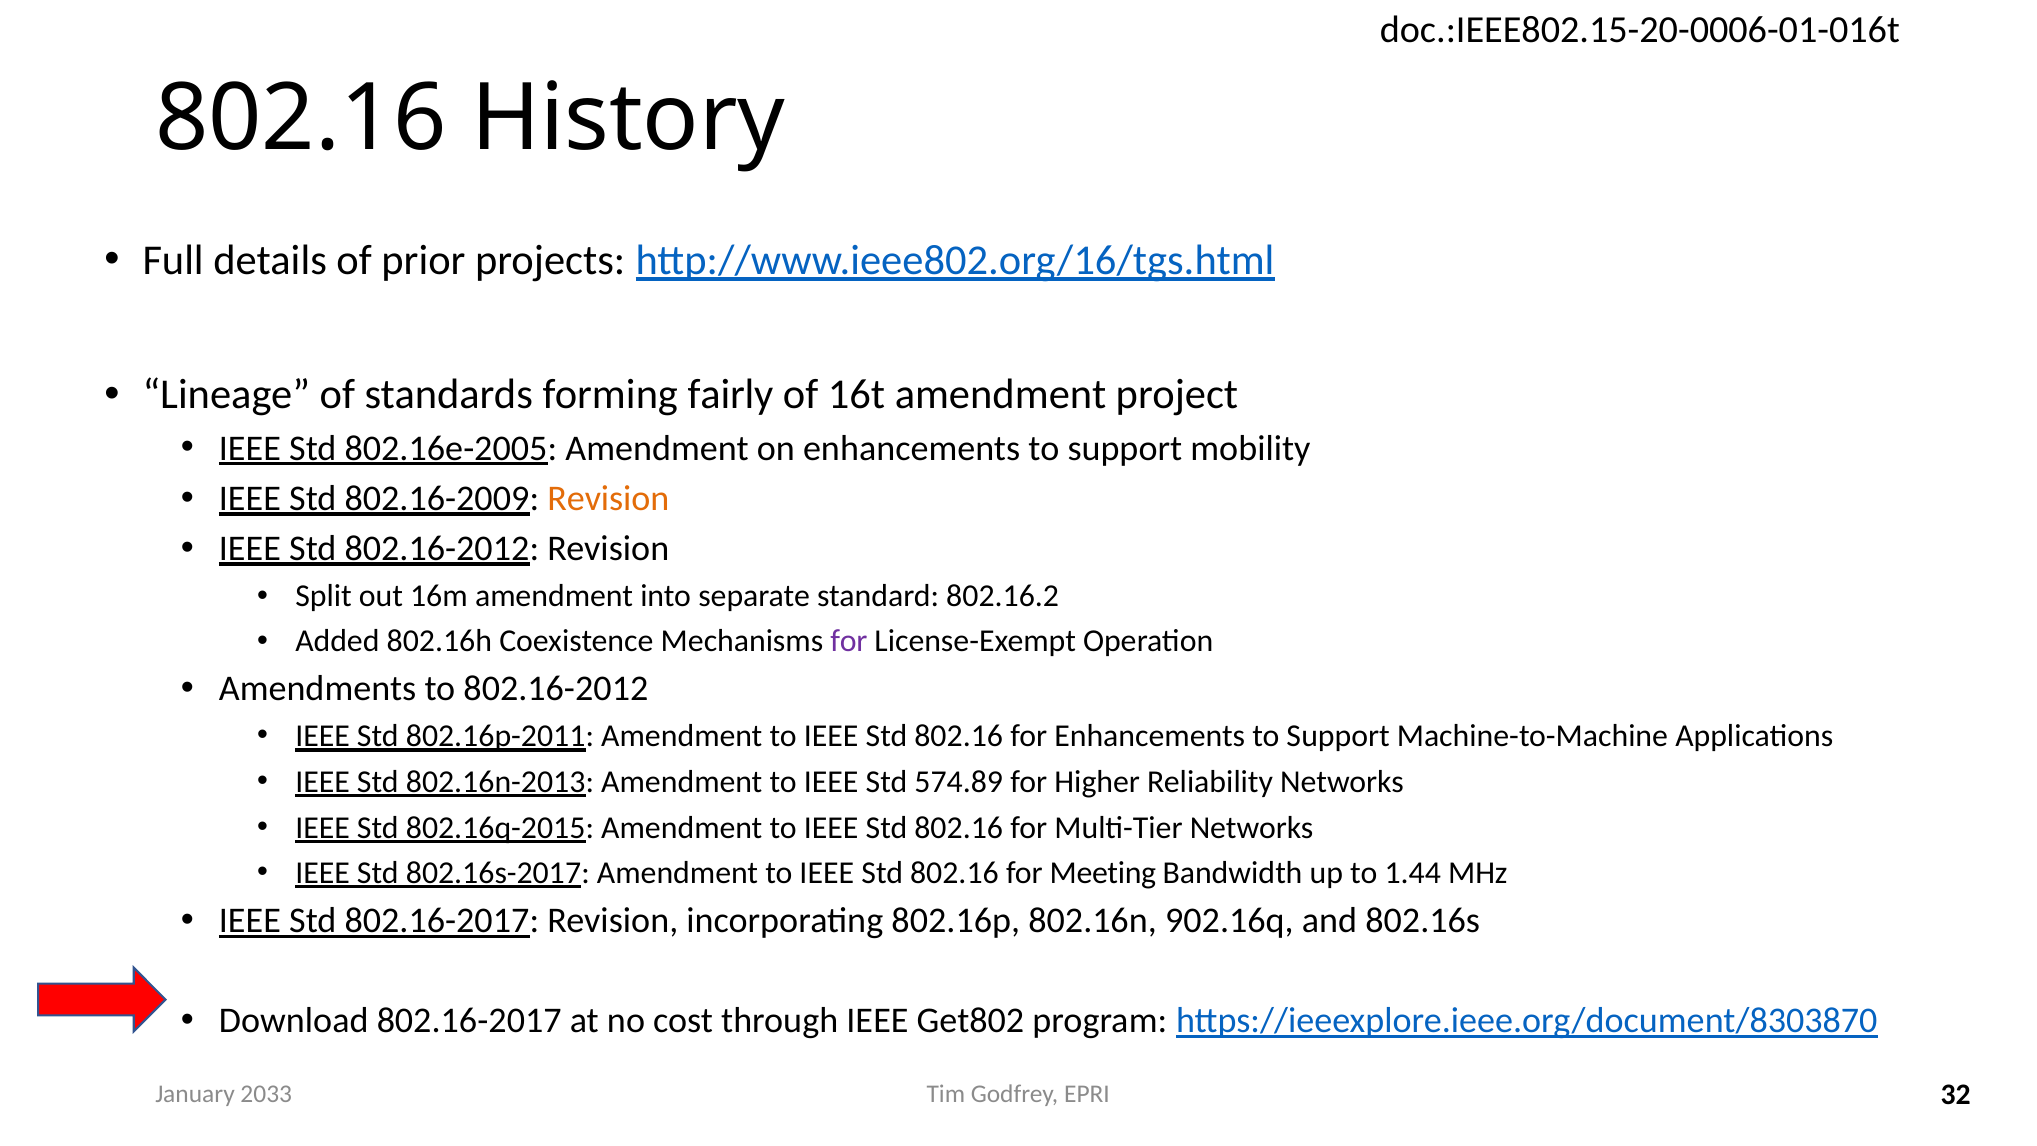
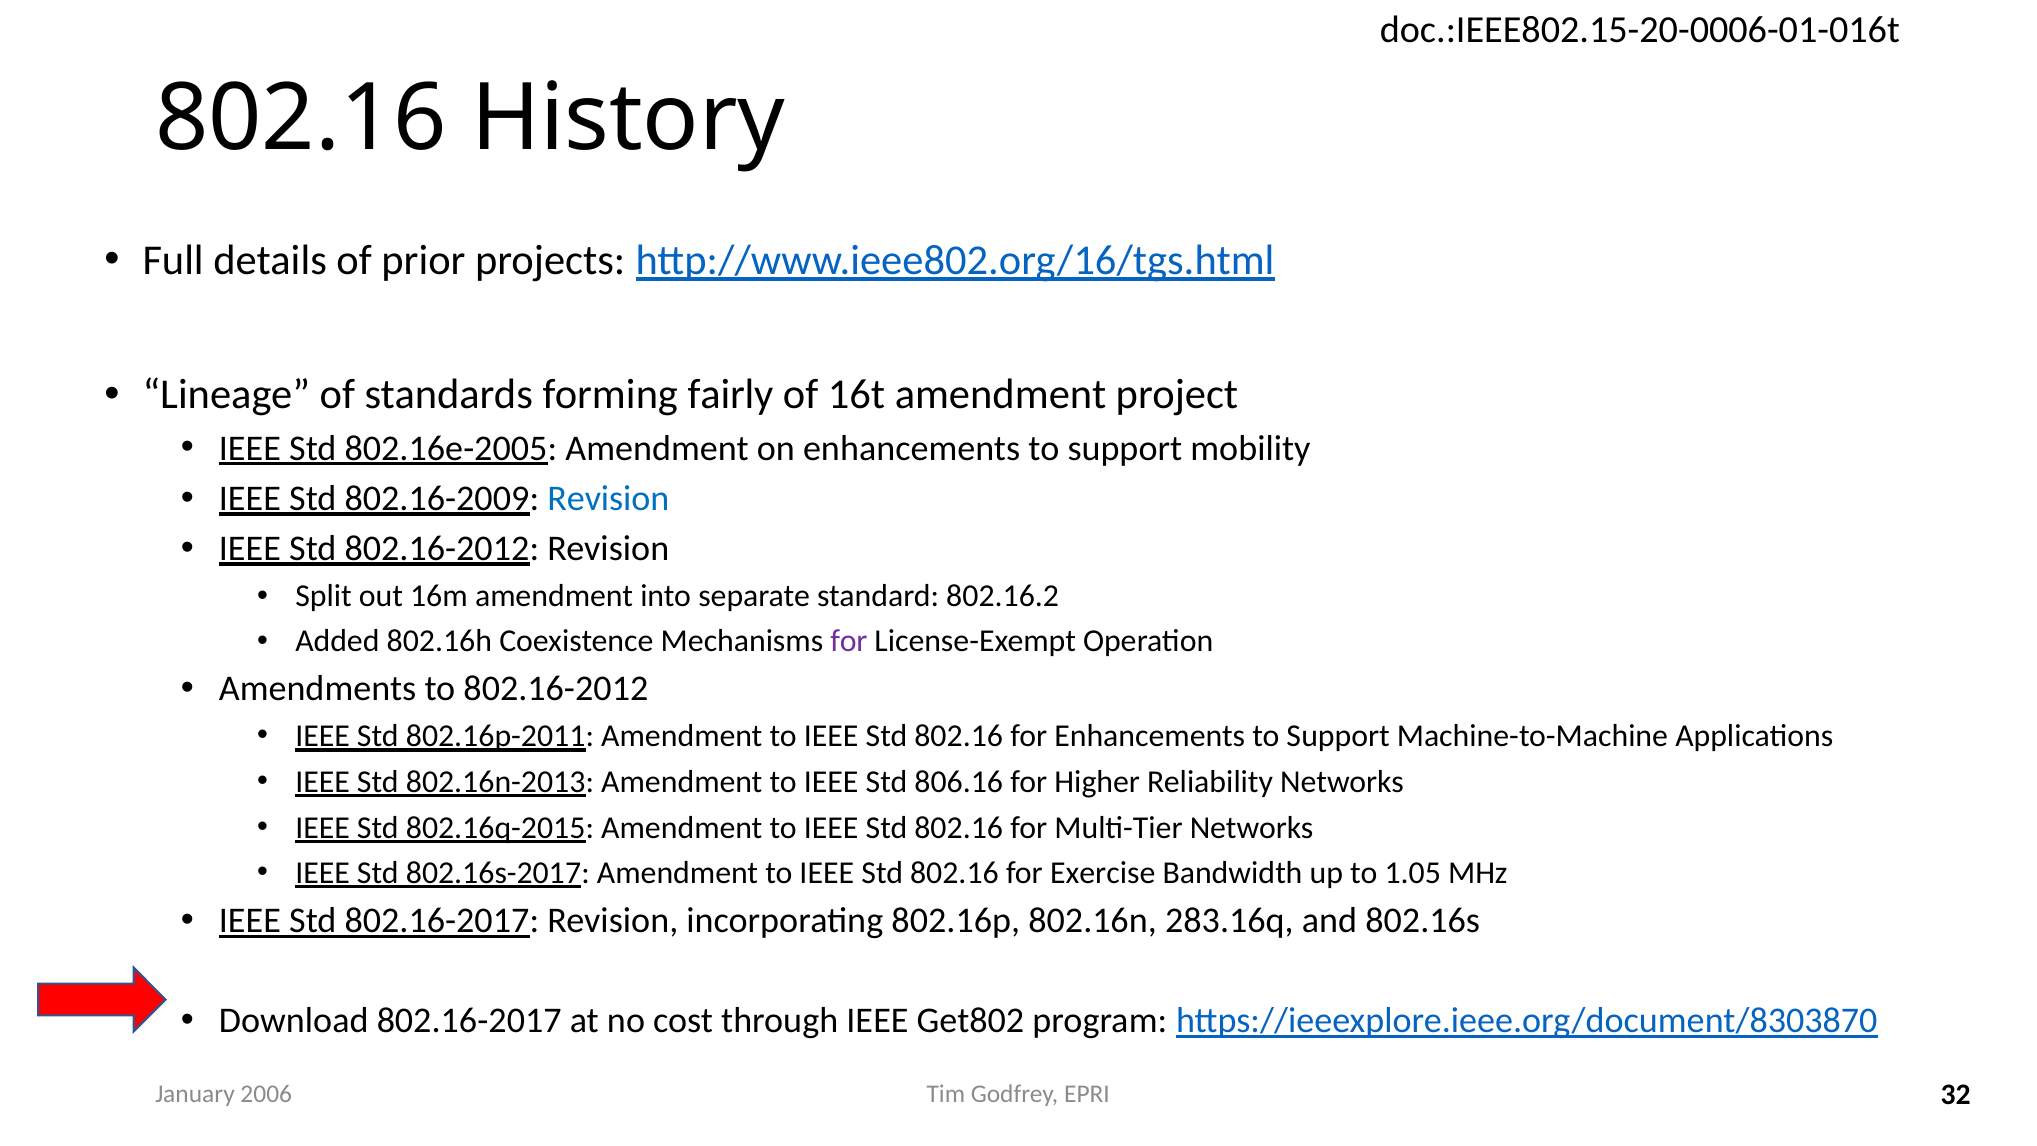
Revision colour: orange -> blue (608, 498)
574.89: 574.89 -> 806.16 (959, 782)
Meeting: Meeting -> Exercise (1103, 873)
1.44: 1.44 -> 1.05 (1413, 873)
902.16q: 902.16q -> 283.16q (1229, 921)
2033: 2033 -> 2006 (266, 1094)
